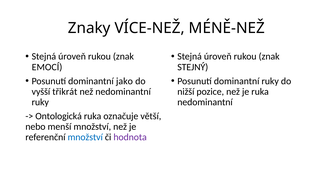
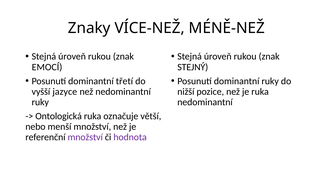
jako: jako -> třetí (124, 81)
třikrát: třikrát -> jazyce (65, 91)
množství colour: blue -> purple (85, 137)
